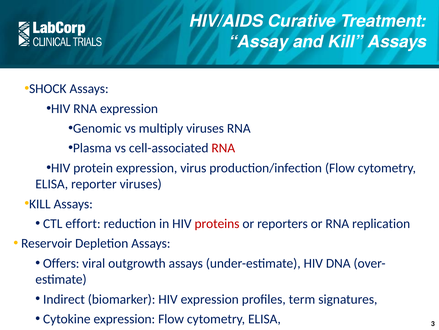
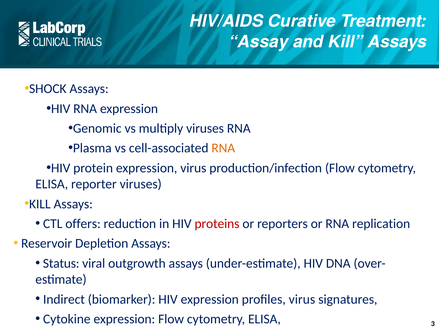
RNA colour: red -> orange (223, 148)
effort: effort -> offers (83, 223)
Offers: Offers -> Status (61, 263)
profiles term: term -> virus (302, 299)
